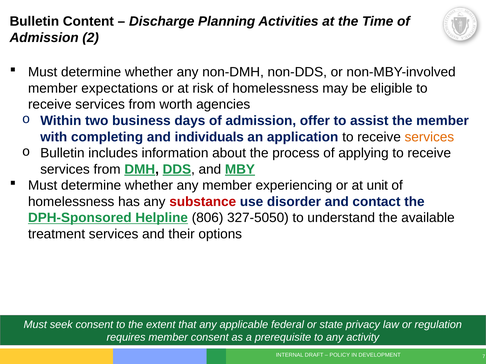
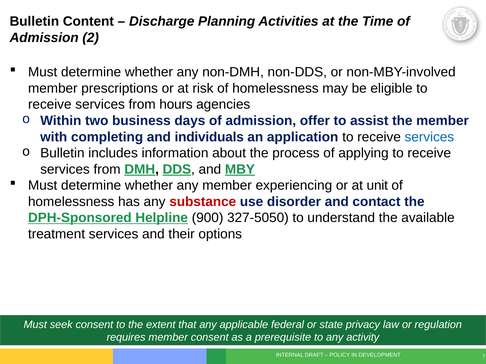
expectations: expectations -> prescriptions (120, 88)
worth: worth -> hours (176, 105)
services colour: orange -> blue (429, 137)
806: 806 -> 900 (208, 218)
